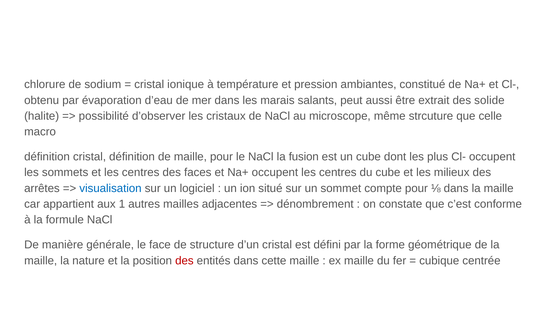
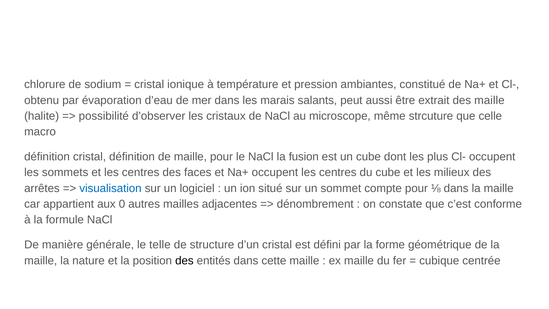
des solide: solide -> maille (489, 100)
1: 1 -> 0 (122, 204)
face: face -> telle (160, 245)
des colour: red -> black (184, 260)
